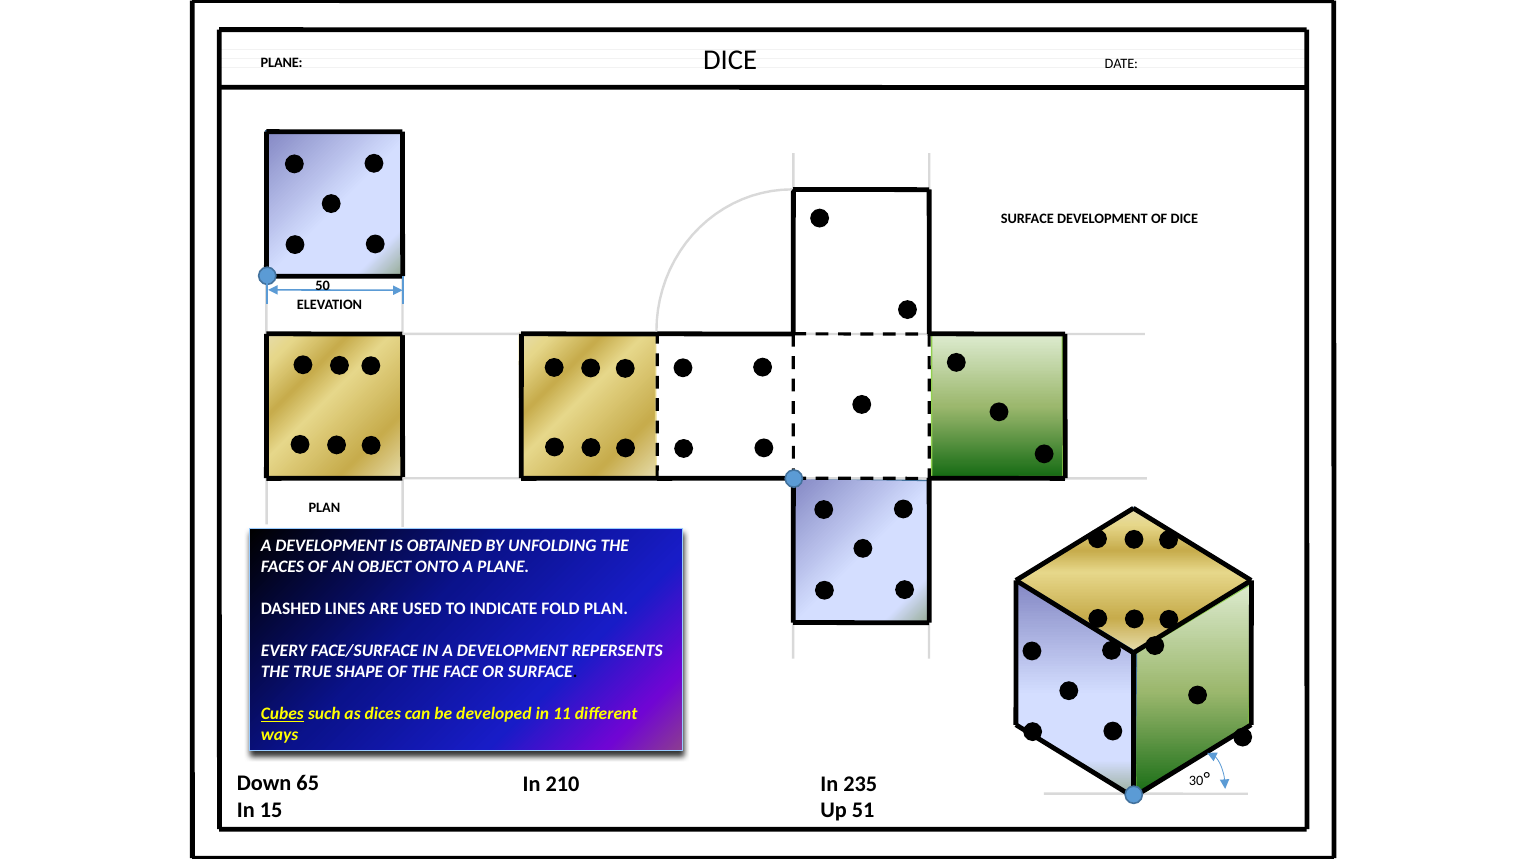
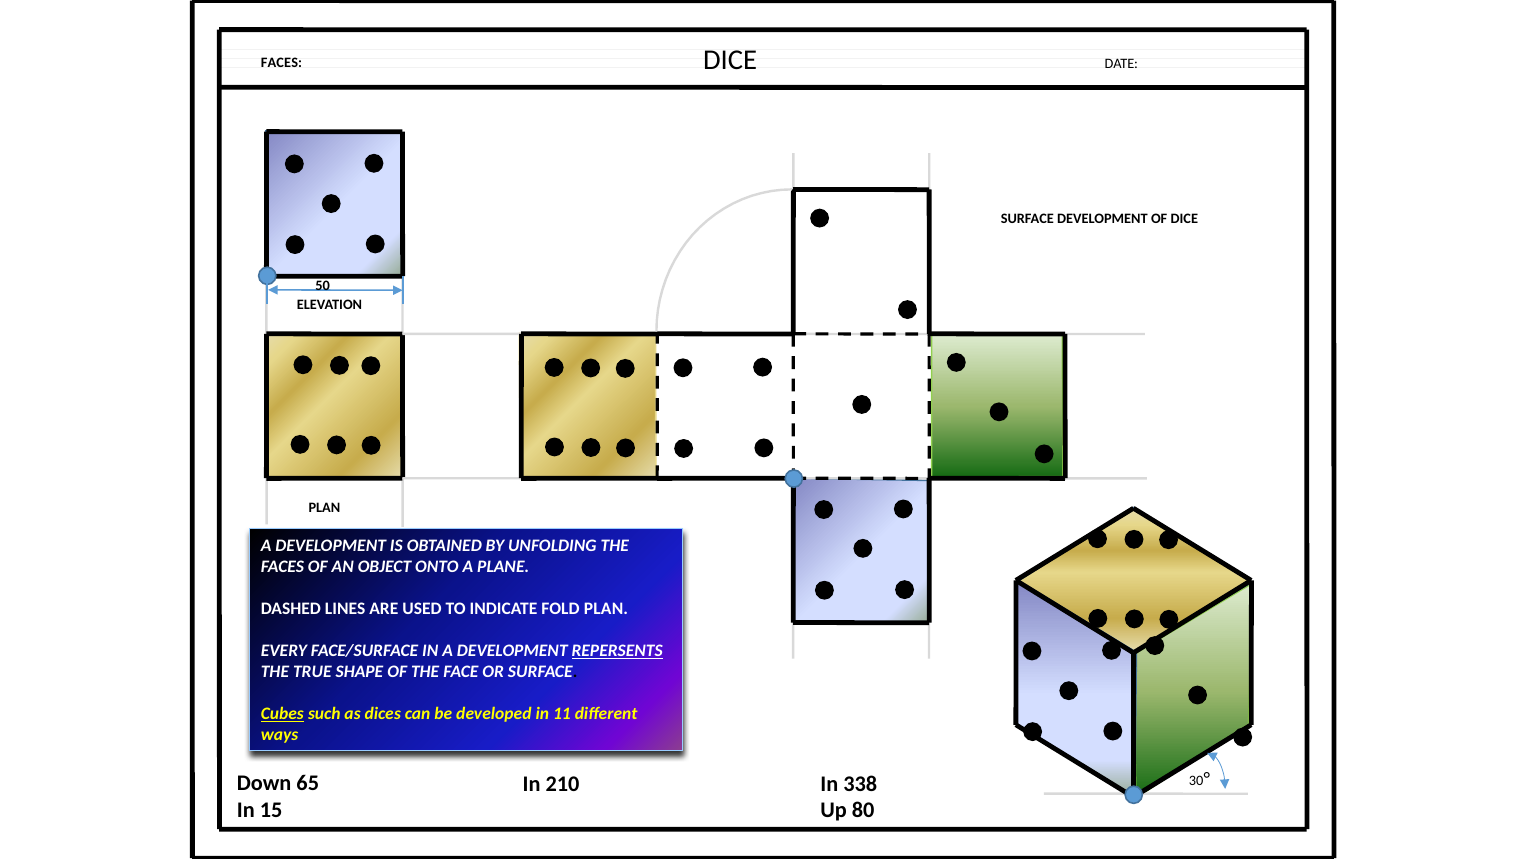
PLANE: PLANE -> FACES (282, 63)
REPERSENTS underline: none -> present (617, 651)
235: 235 -> 338 (860, 784)
51: 51 -> 80 (863, 811)
